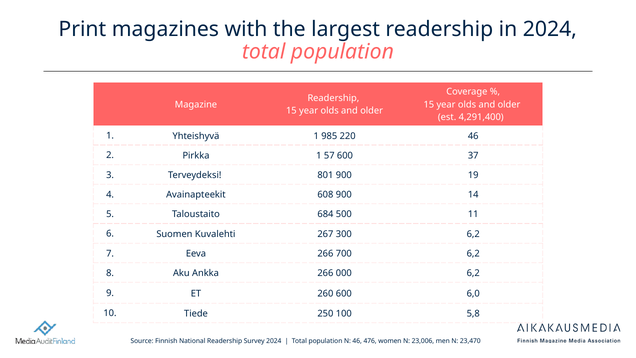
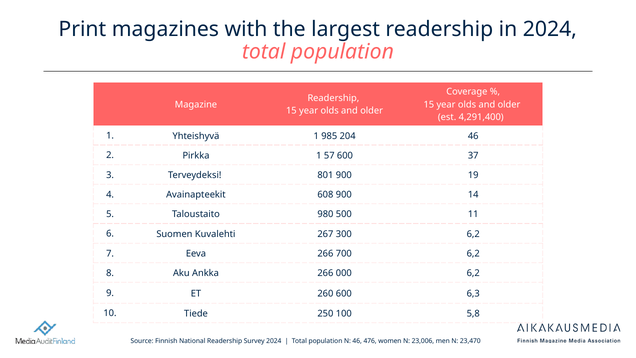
220: 220 -> 204 (348, 136)
684: 684 -> 980 (325, 214)
6,0: 6,0 -> 6,3 (473, 293)
